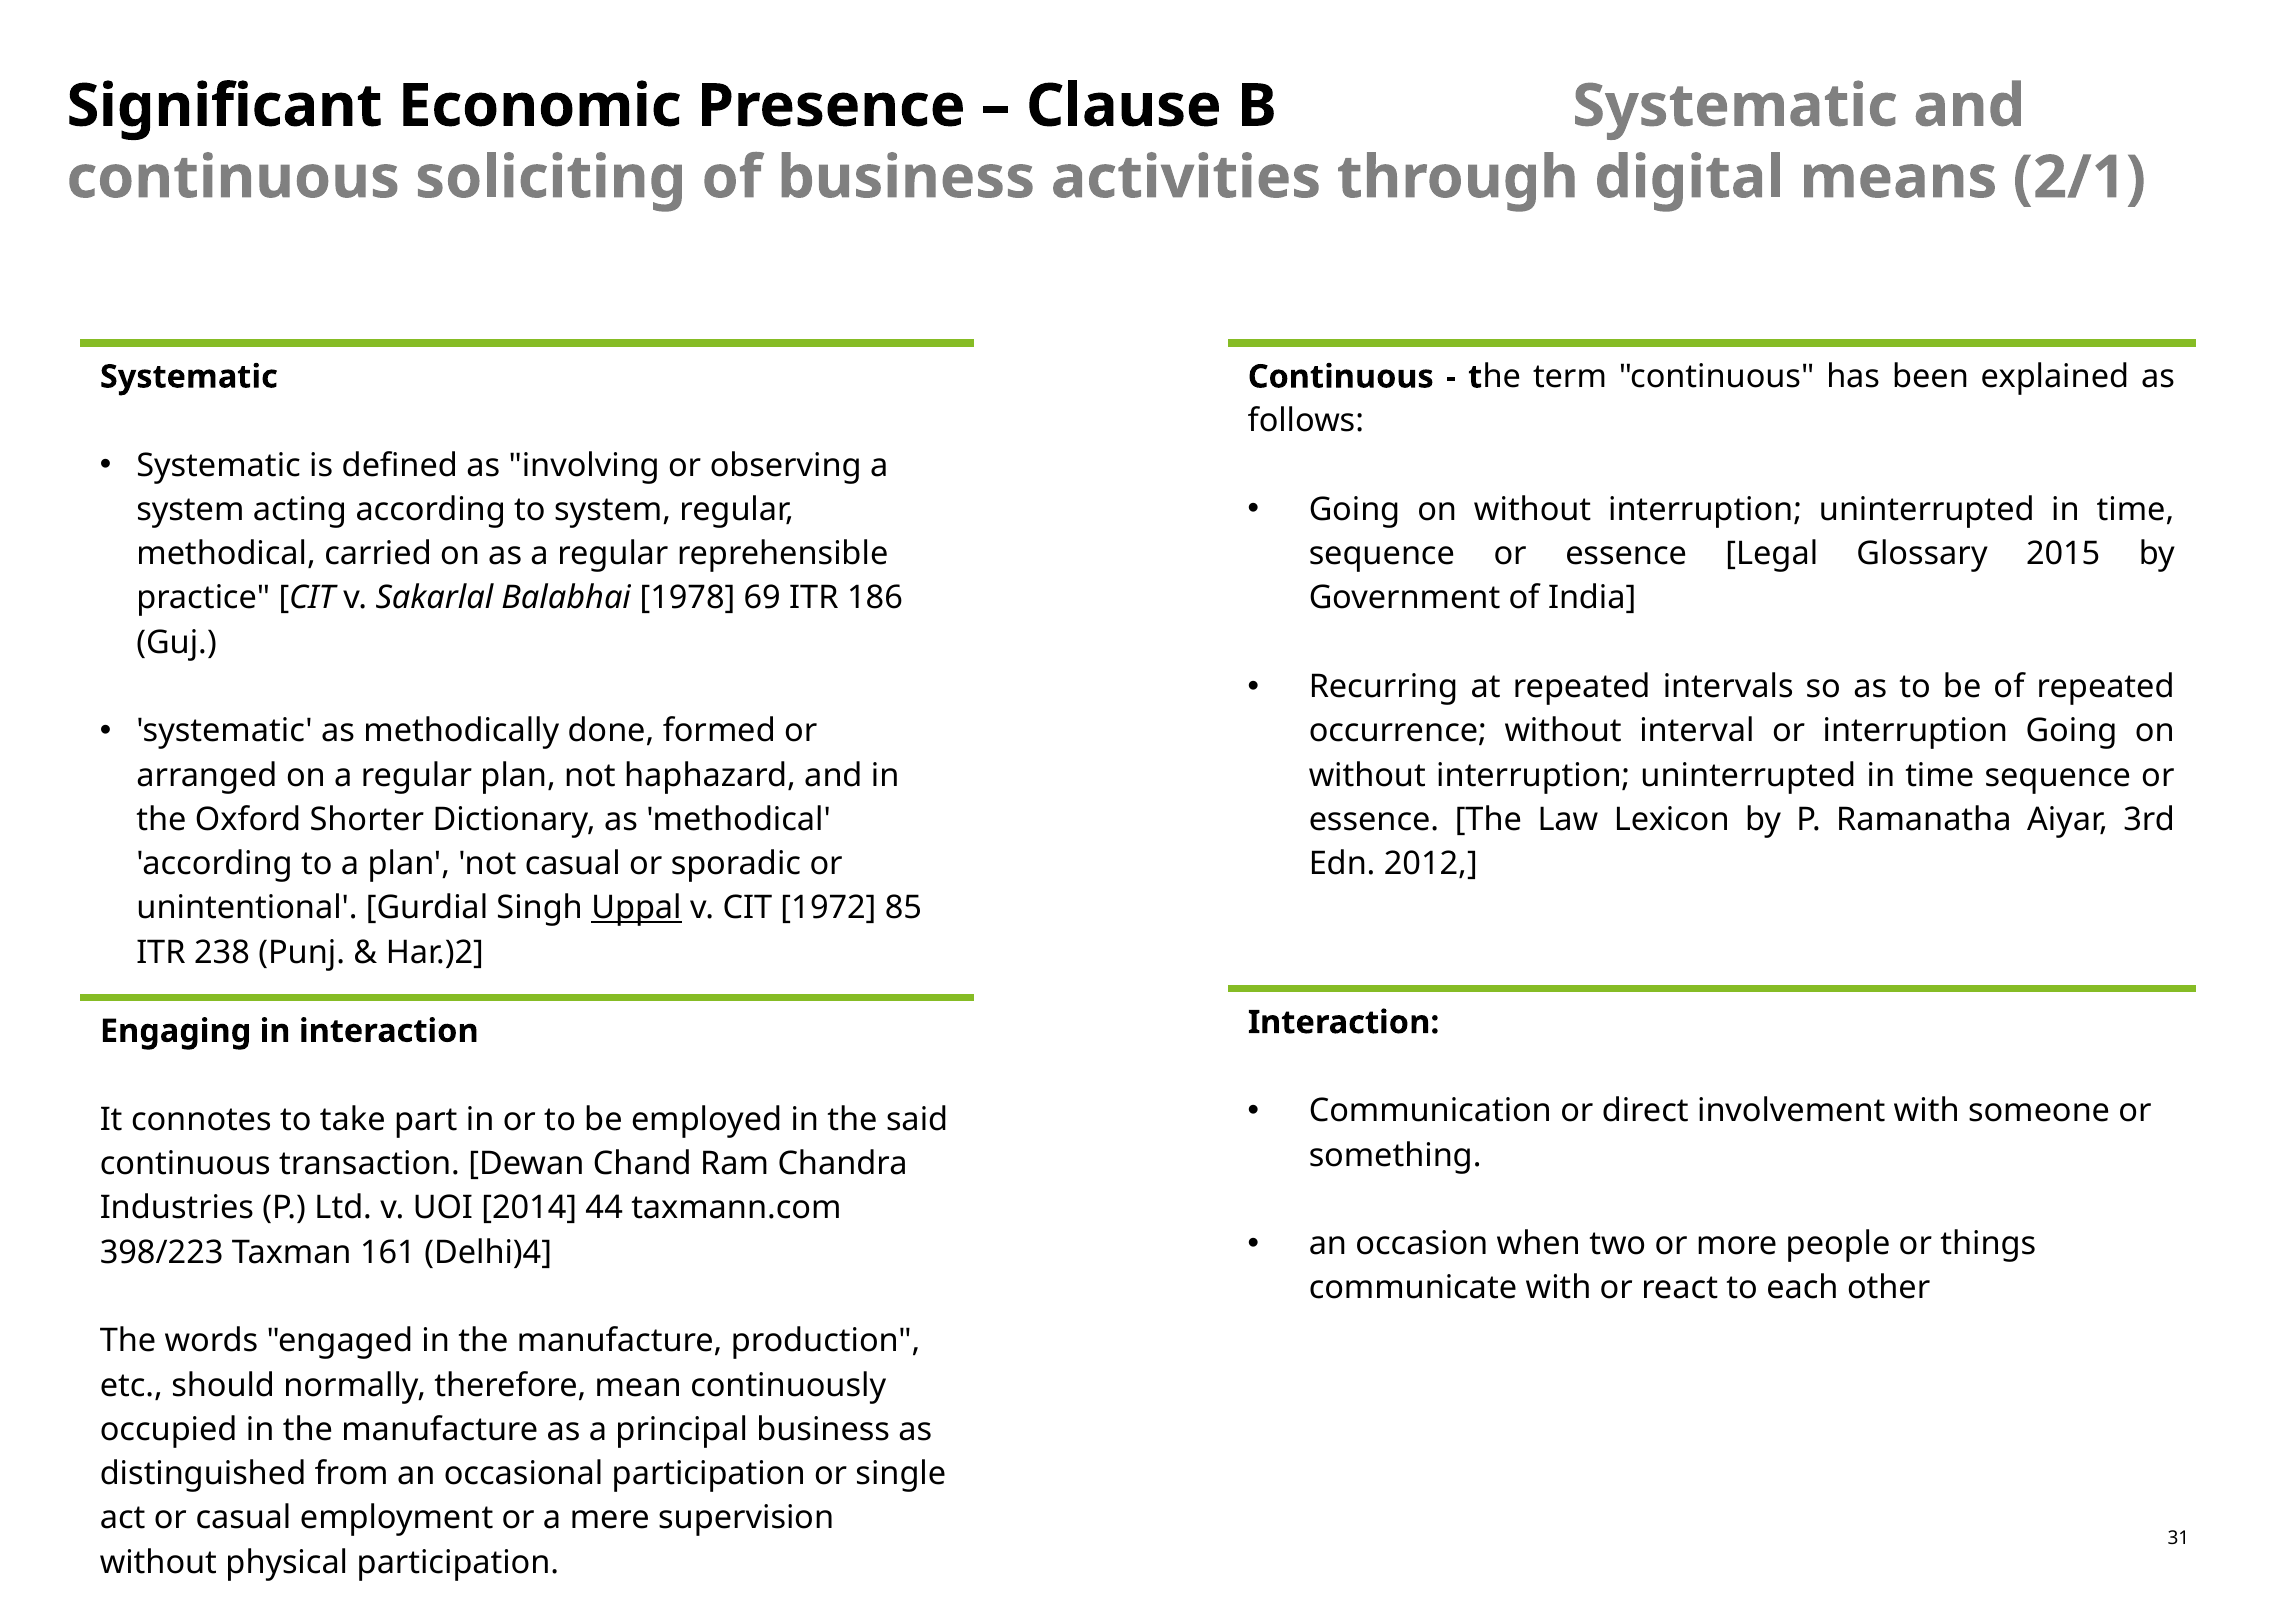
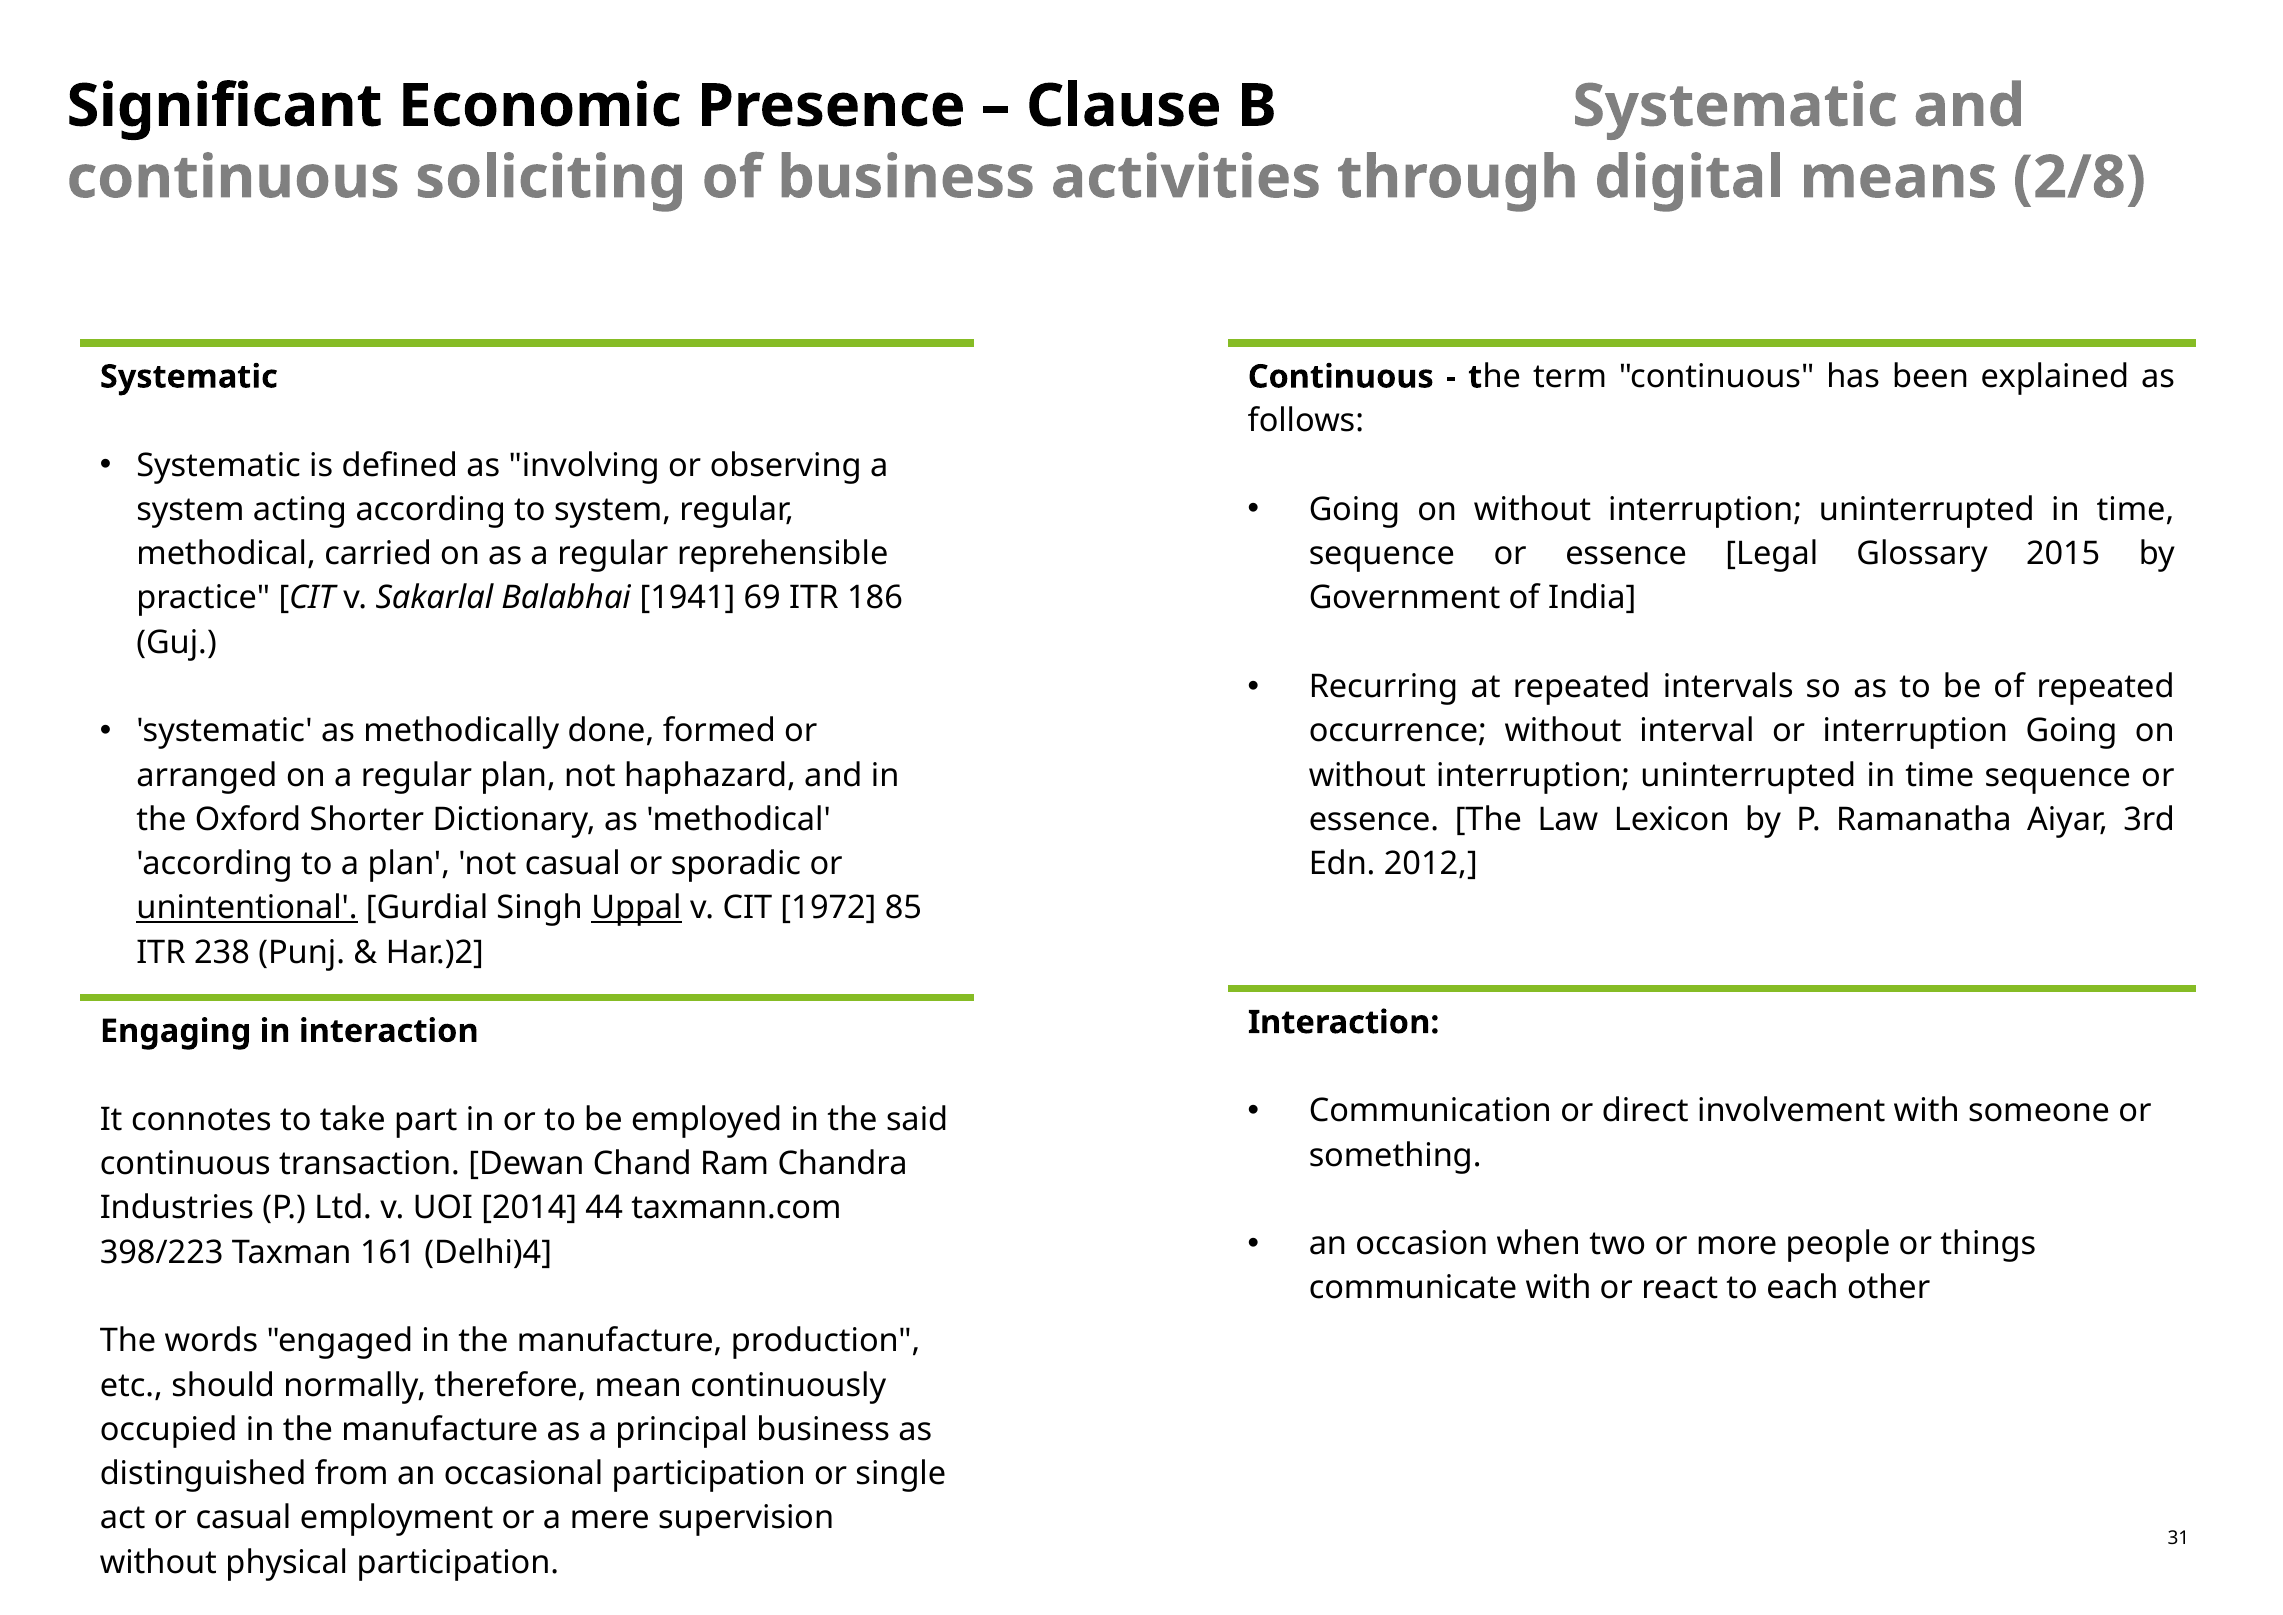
2/1: 2/1 -> 2/8 (2079, 178)
1978: 1978 -> 1941 (687, 598)
unintentional underline: none -> present (247, 908)
